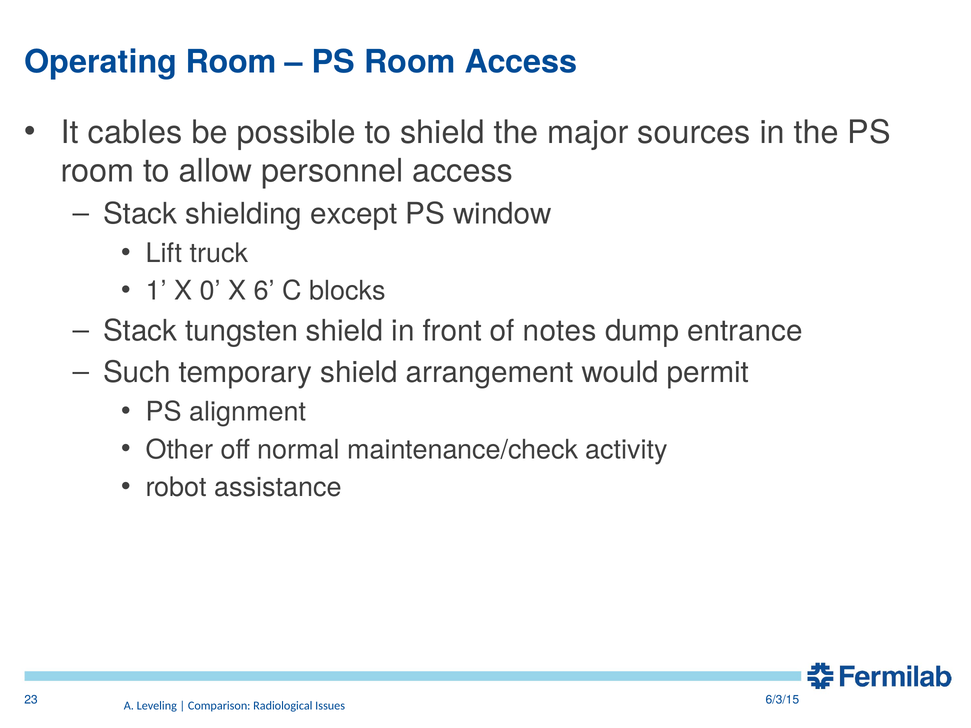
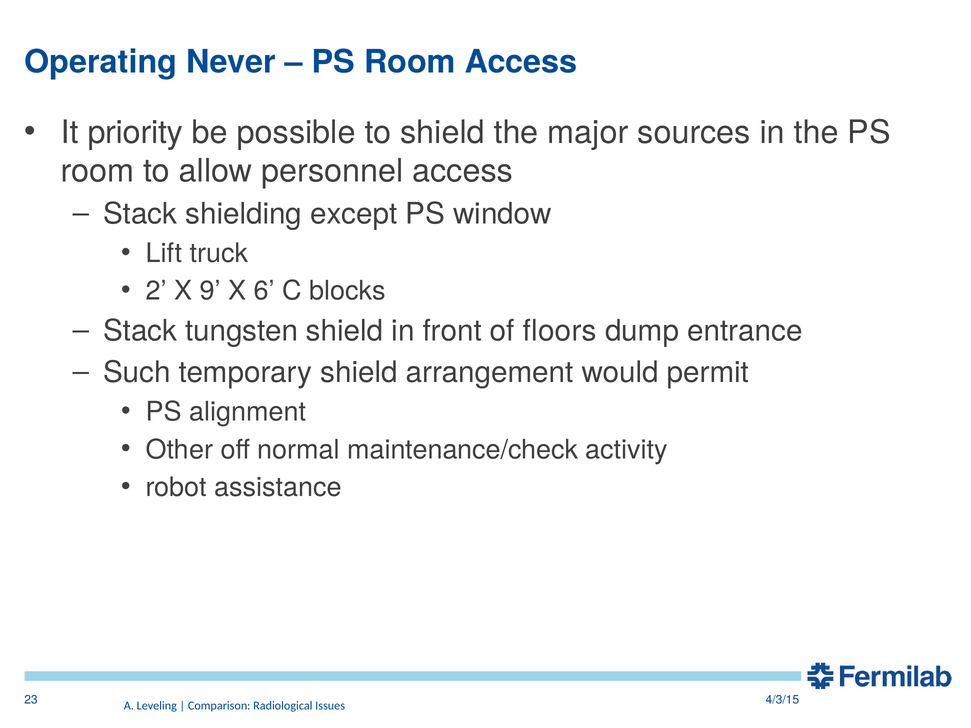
Operating Room: Room -> Never (231, 62)
cables: cables -> priority (135, 132)
1: 1 -> 2 (156, 291)
0: 0 -> 9 (210, 291)
notes: notes -> floors (560, 331)
6/3/15: 6/3/15 -> 4/3/15 (782, 700)
